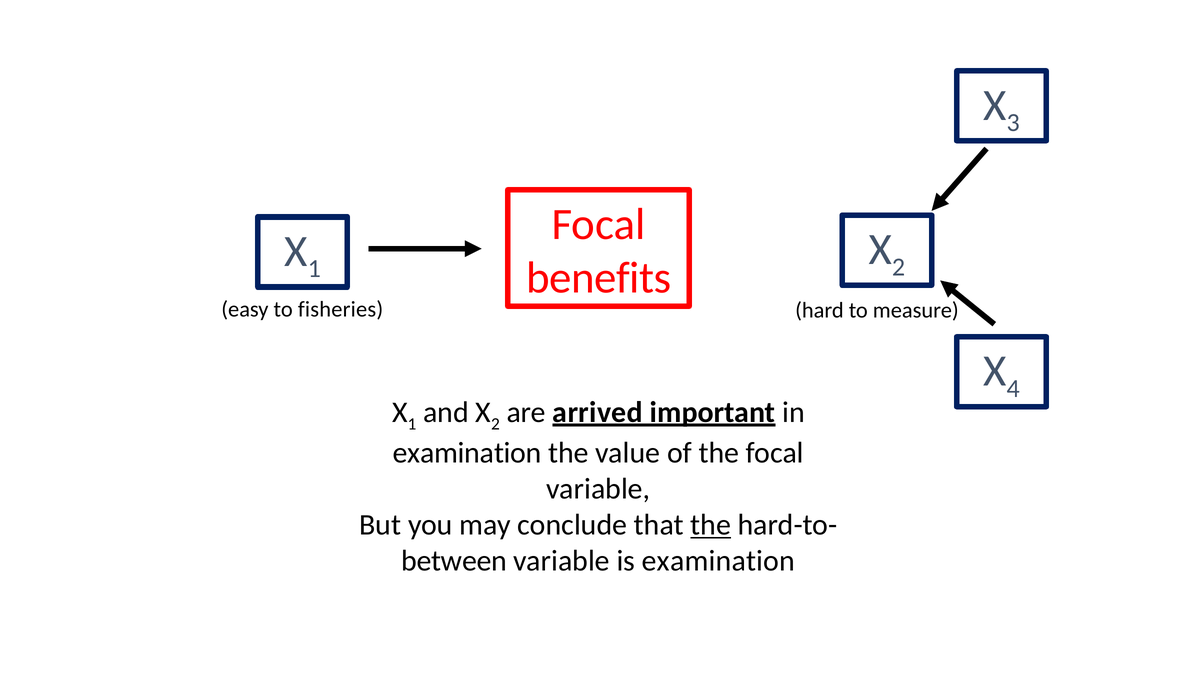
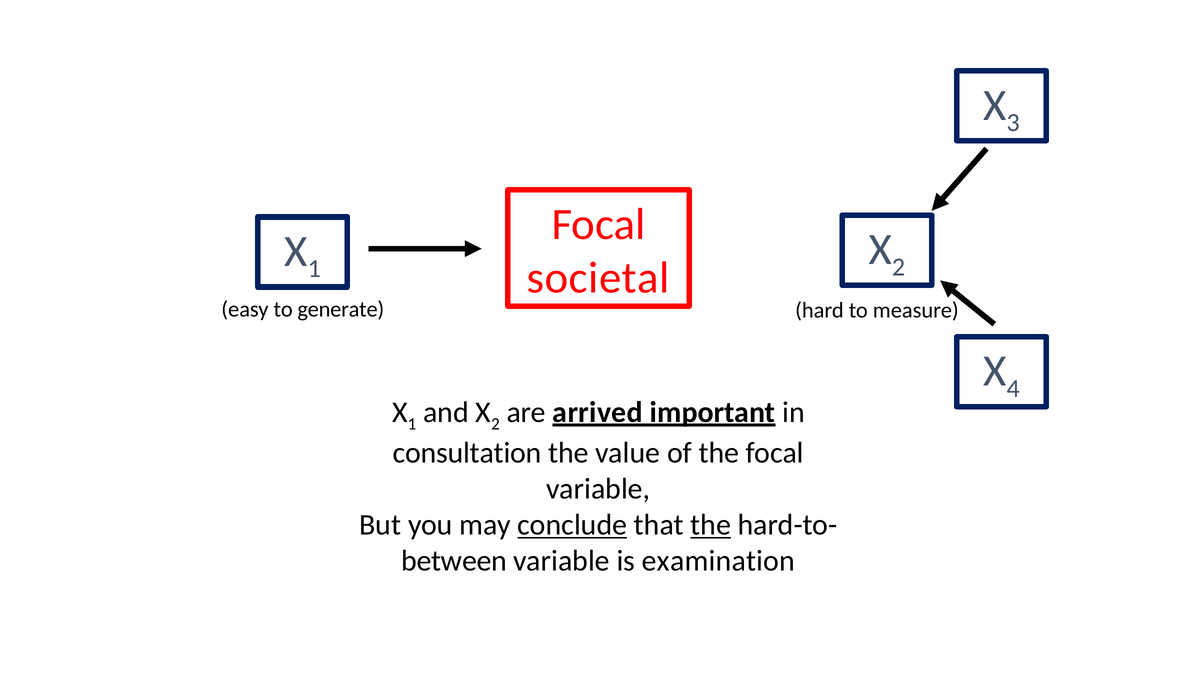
benefits: benefits -> societal (598, 278)
fisheries: fisheries -> generate (341, 309)
examination: examination -> consultation (467, 453)
conclude underline: none -> present (572, 525)
